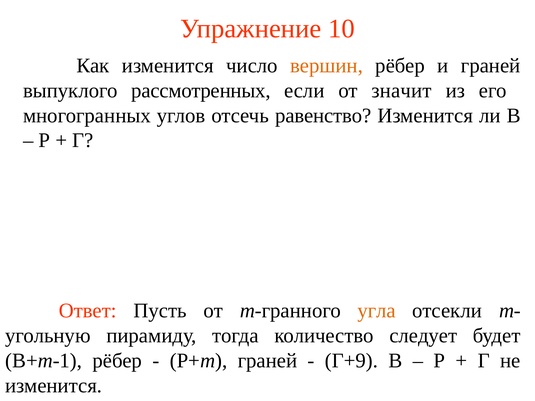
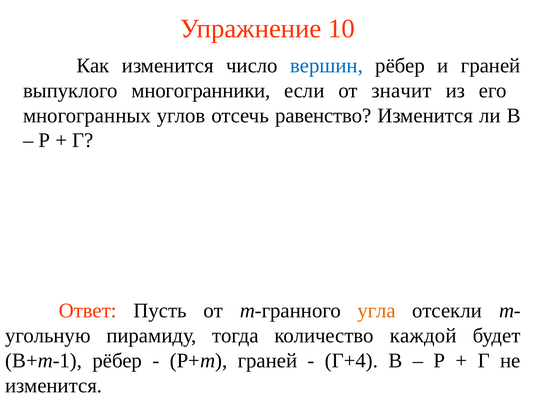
вершин colour: orange -> blue (327, 66)
рассмотренных: рассмотренных -> многогранники (201, 91)
следует: следует -> каждой (423, 336)
Г+9: Г+9 -> Г+4 (352, 361)
